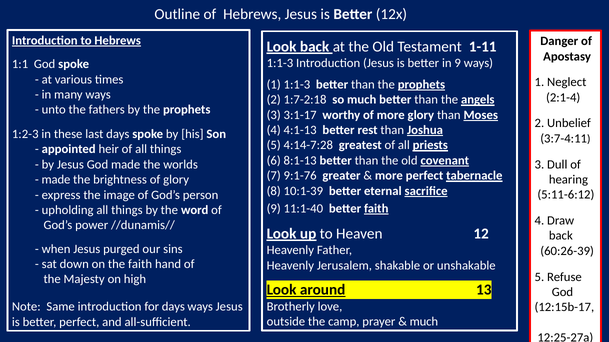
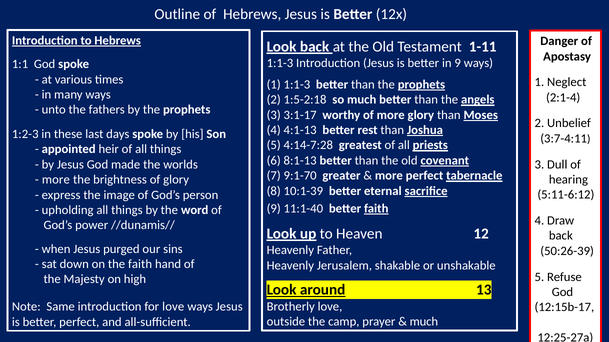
1:7-2:18: 1:7-2:18 -> 1:5-2:18 (305, 100)
9:1-76: 9:1-76 -> 9:1-70 (300, 176)
made: made -> more (56, 180)
60:26-39: 60:26-39 -> 50:26-39 (567, 251)
for days: days -> love (173, 307)
